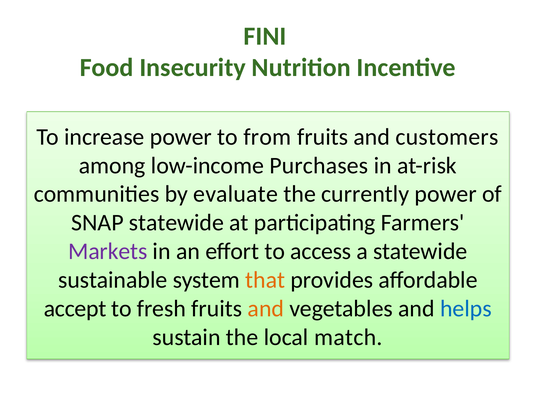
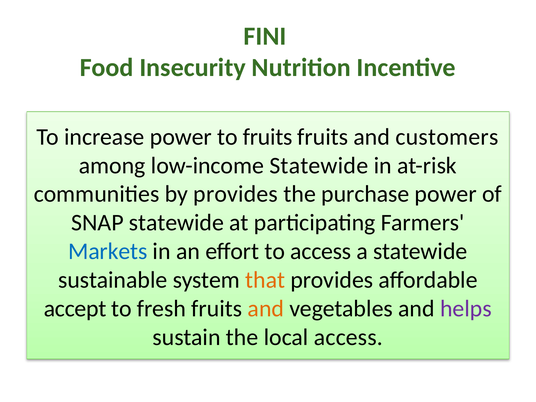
to from: from -> fruits (268, 137)
low-income Purchases: Purchases -> Statewide (319, 166)
by evaluate: evaluate -> provides (236, 194)
currently: currently -> purchase (365, 194)
Markets colour: purple -> blue (108, 251)
helps colour: blue -> purple (466, 309)
local match: match -> access (348, 337)
